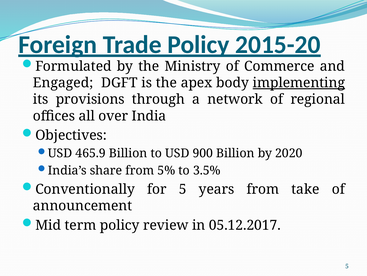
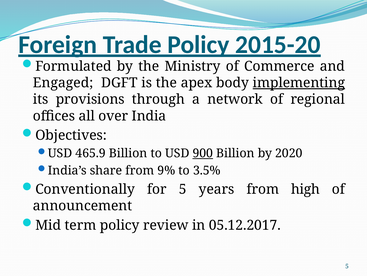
900 underline: none -> present (203, 153)
5%: 5% -> 9% (166, 170)
take: take -> high (306, 189)
